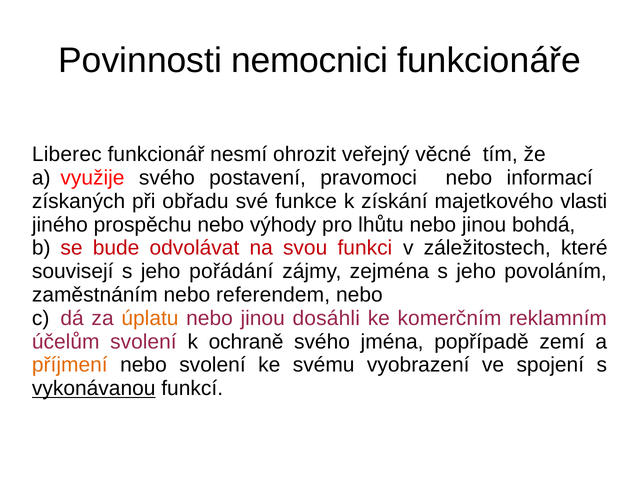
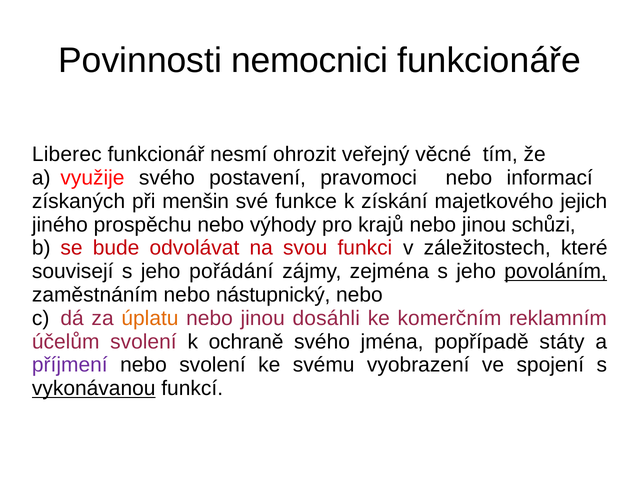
obřadu: obřadu -> menšin (196, 201)
vlasti: vlasti -> jejich (584, 201)
lhůtu: lhůtu -> krajů (381, 225)
bohdá: bohdá -> schůzi (544, 225)
povoláním underline: none -> present (556, 271)
referendem: referendem -> nástupnický (273, 295)
zemí: zemí -> státy (562, 342)
příjmení colour: orange -> purple (70, 365)
